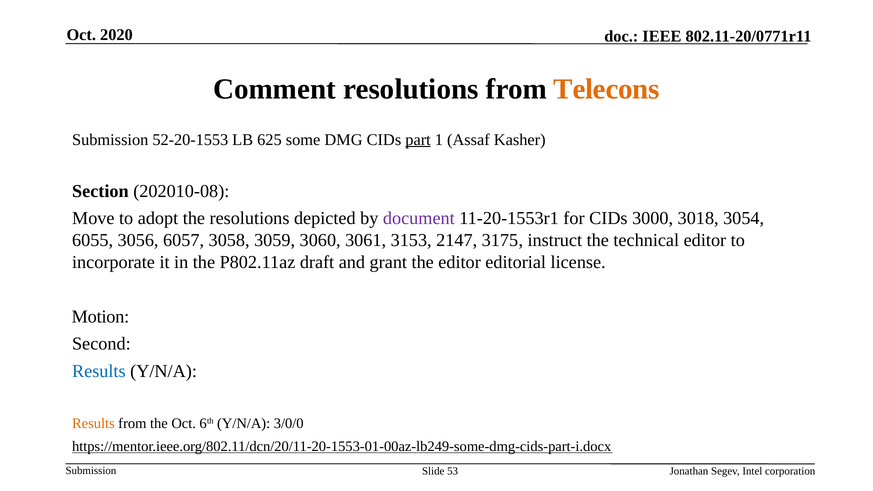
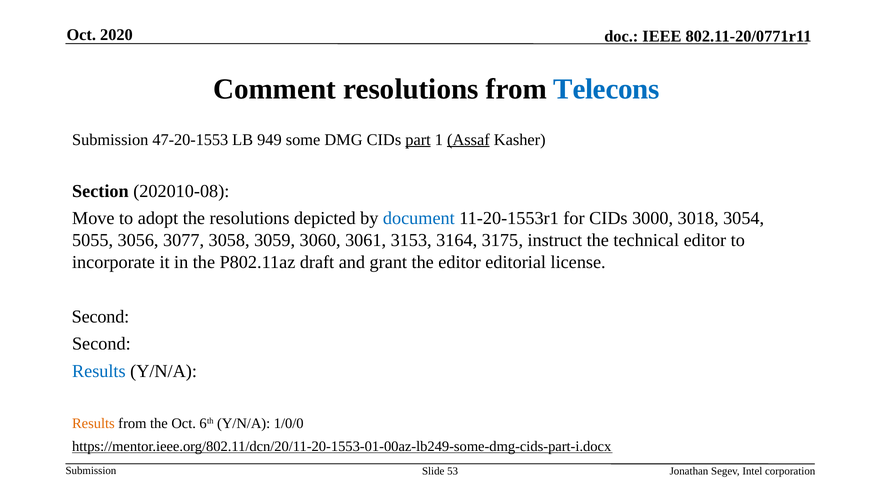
Telecons colour: orange -> blue (607, 89)
52-20-1553: 52-20-1553 -> 47-20-1553 (190, 140)
625: 625 -> 949 (269, 140)
Assaf underline: none -> present (468, 140)
document colour: purple -> blue (419, 218)
6055: 6055 -> 5055 (93, 240)
6057: 6057 -> 3077 (184, 240)
2147: 2147 -> 3164 (457, 240)
Motion: Motion -> Second (100, 317)
3/0/0: 3/0/0 -> 1/0/0 (289, 423)
